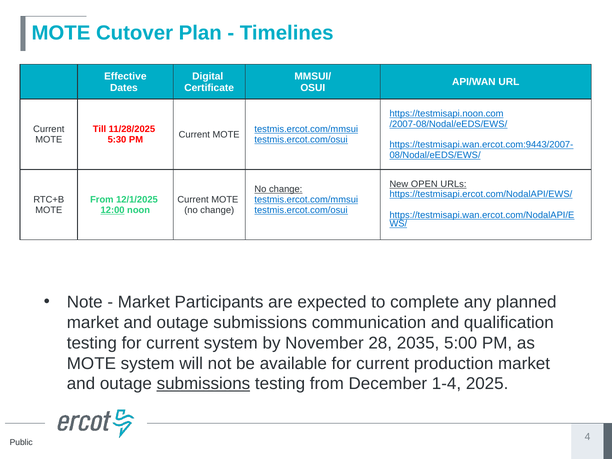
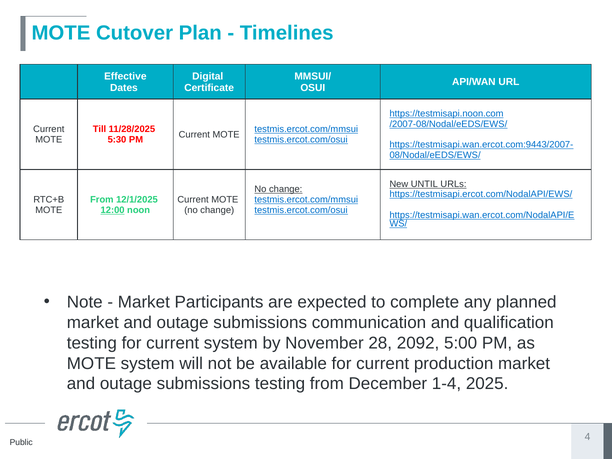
OPEN: OPEN -> UNTIL (424, 184)
2035: 2035 -> 2092 (418, 343)
submissions underline: present -> none (203, 384)
